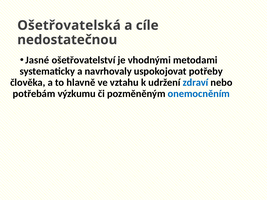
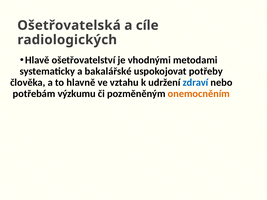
nedostatečnou: nedostatečnou -> radiologických (67, 40)
Jasné: Jasné -> Hlavě (37, 60)
navrhovaly: navrhovaly -> bakalářské (108, 71)
onemocněním colour: blue -> orange (199, 94)
